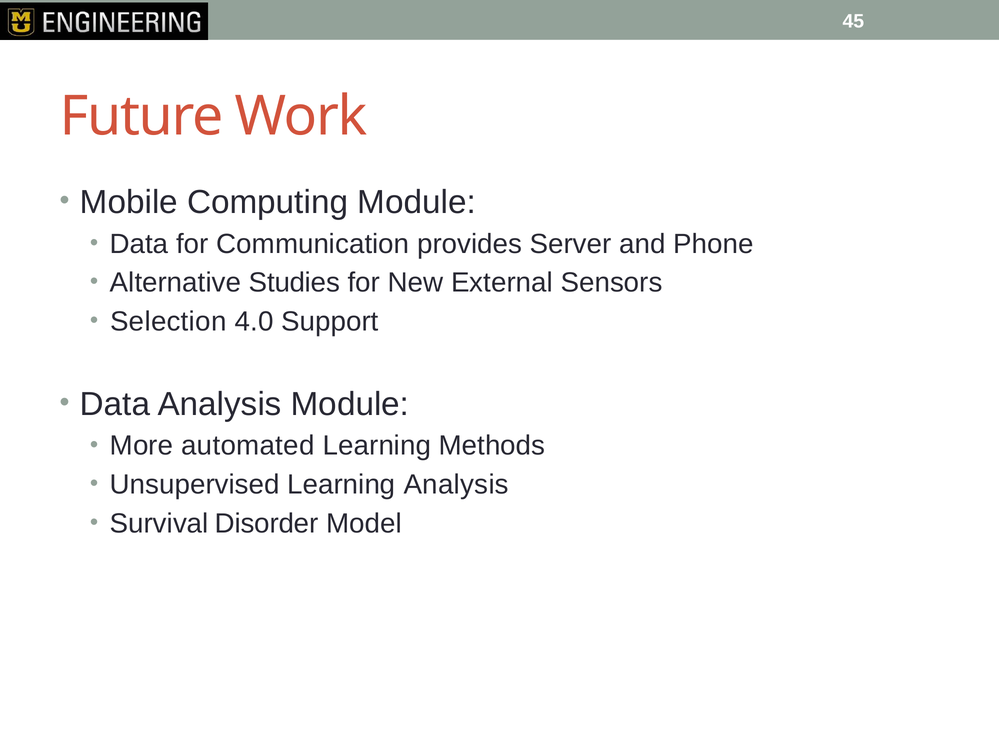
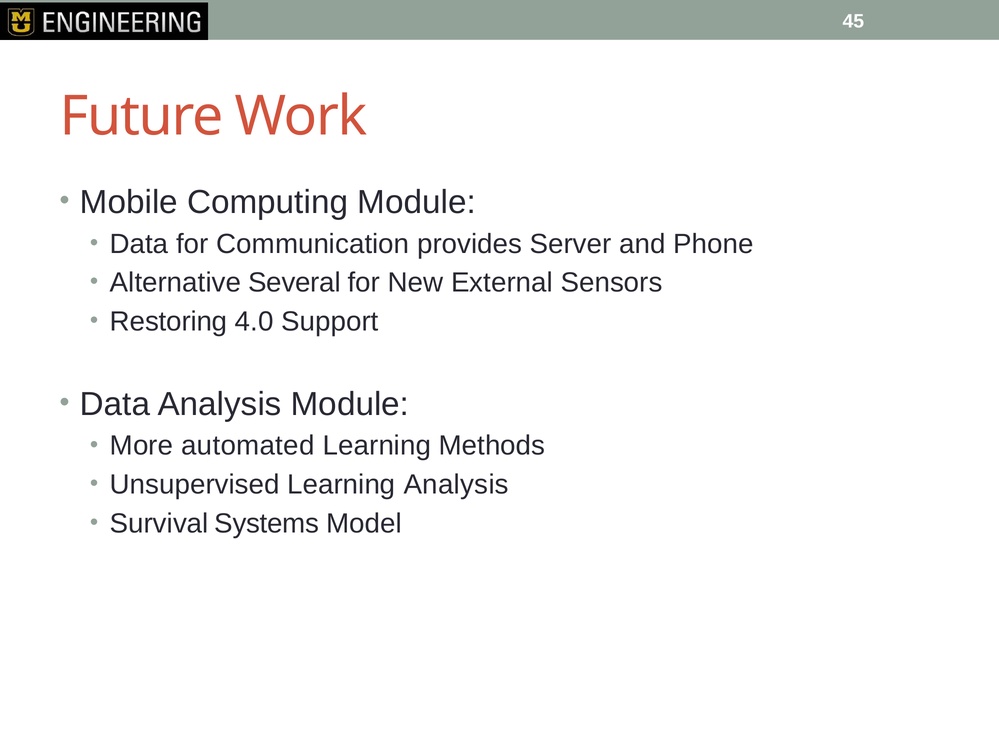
Studies: Studies -> Several (294, 283)
Selection: Selection -> Restoring (169, 322)
Disorder: Disorder -> Systems (267, 524)
